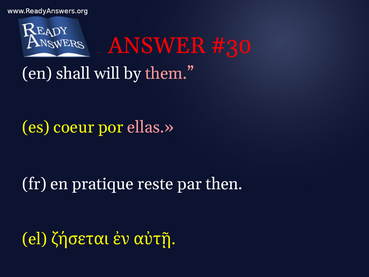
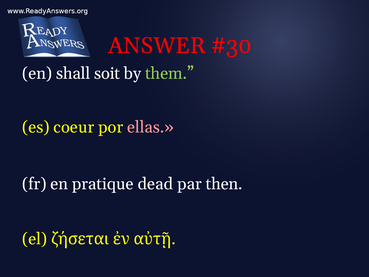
will: will -> soit (107, 74)
them colour: pink -> light green (169, 74)
reste: reste -> dead (155, 184)
